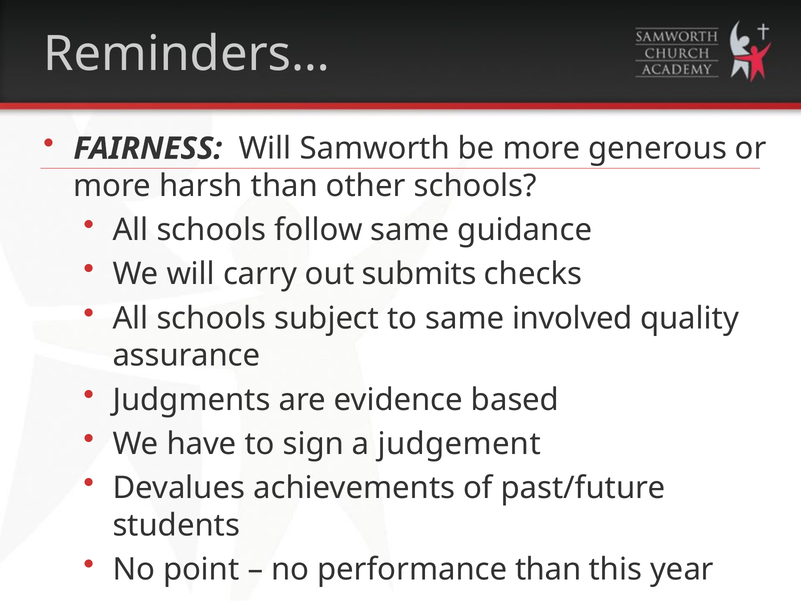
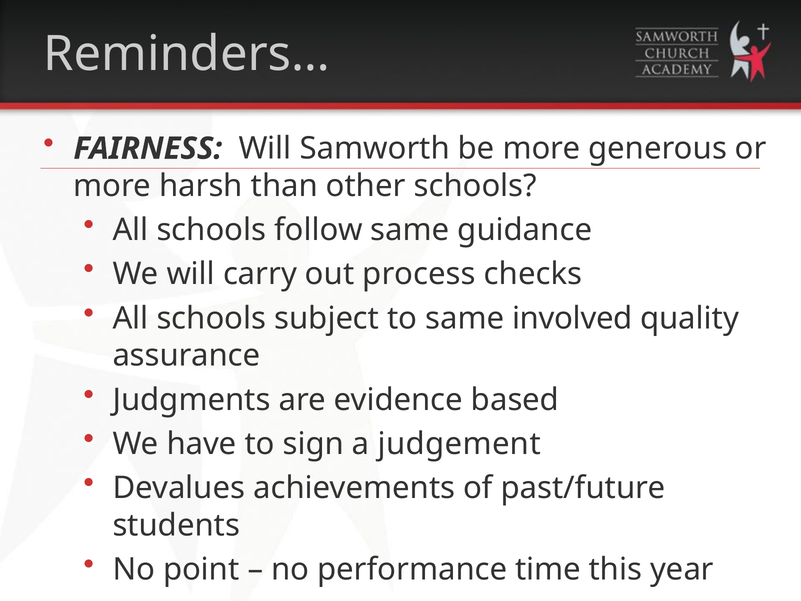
submits: submits -> process (419, 274)
performance than: than -> time (548, 569)
